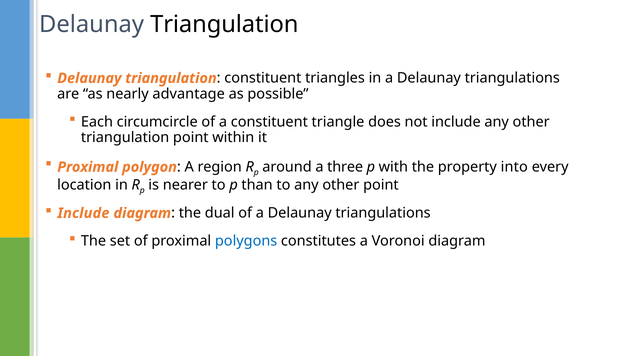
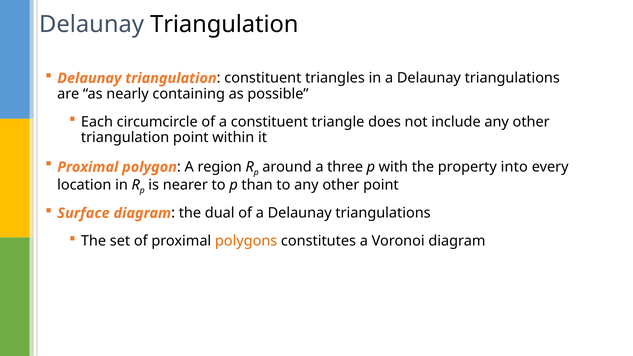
advantage: advantage -> containing (189, 94)
Include: Include -> Surface (83, 213)
polygons colour: blue -> orange (246, 241)
